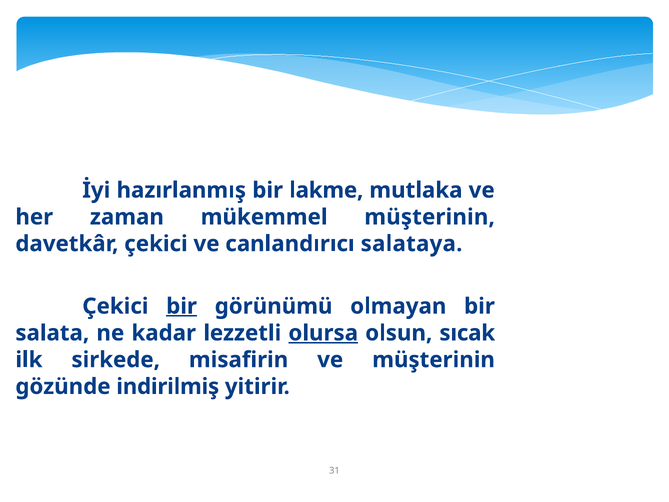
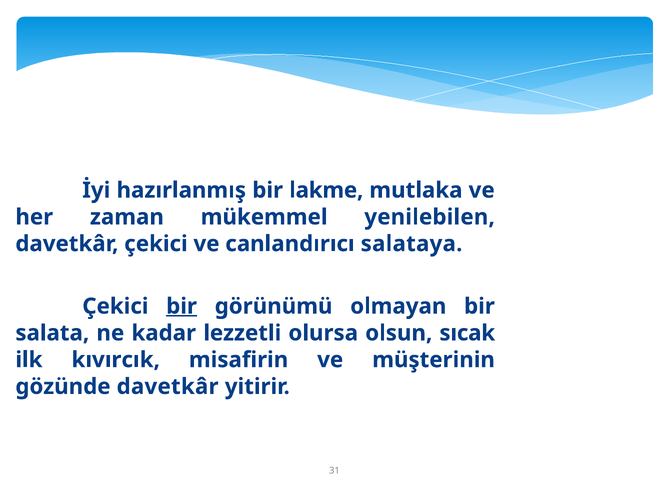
mükemmel müşterinin: müşterinin -> yenilebilen (430, 217)
olursa underline: present -> none (323, 333)
sirkede: sirkede -> kıvırcık (116, 360)
gözünde indirilmiş: indirilmiş -> davetkâr (168, 386)
